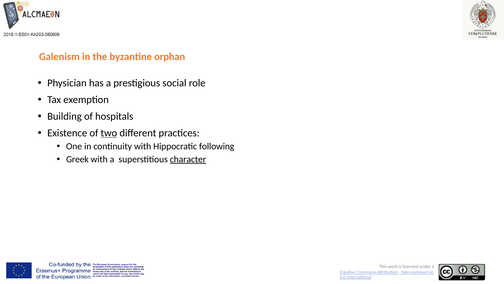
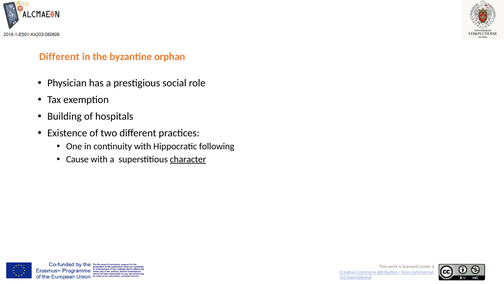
Galenism: Galenism -> Different (59, 56)
two underline: present -> none (109, 133)
Greek: Greek -> Cause (77, 159)
